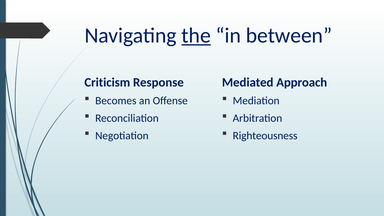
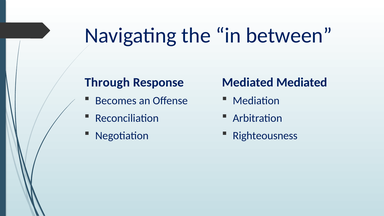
the underline: present -> none (196, 36)
Criticism: Criticism -> Through (107, 82)
Mediated Approach: Approach -> Mediated (302, 82)
